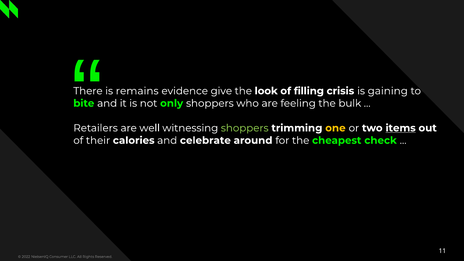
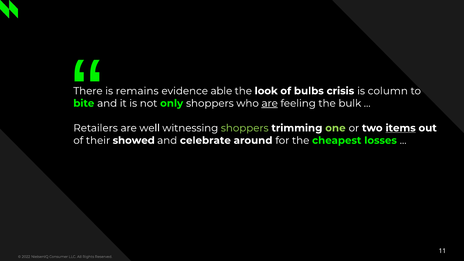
give: give -> able (221, 91)
filling: filling -> bulbs (309, 91)
gaining: gaining -> column (388, 91)
are underline: none -> present (270, 103)
one colour: yellow -> light green (335, 128)
calories: calories -> showed (134, 140)
check: check -> losses (381, 140)
